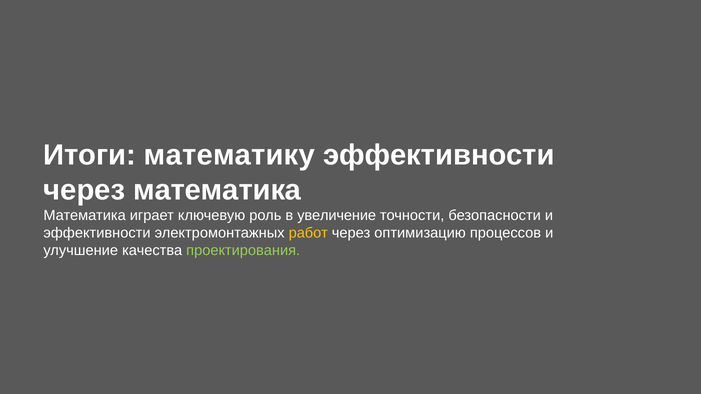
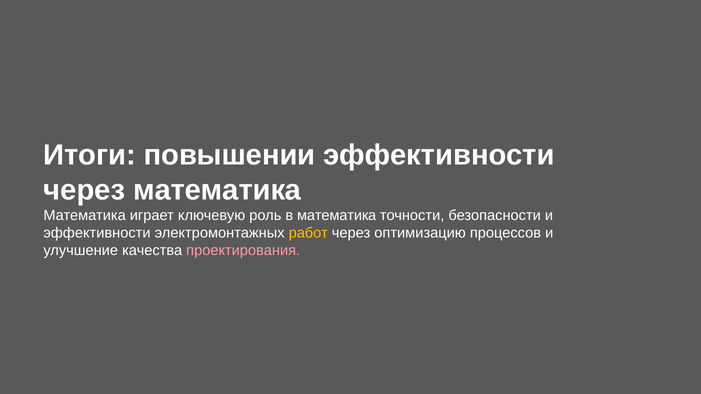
математику: математику -> повышении (230, 155)
в увеличение: увеличение -> математика (337, 216)
проектирования colour: light green -> pink (243, 251)
